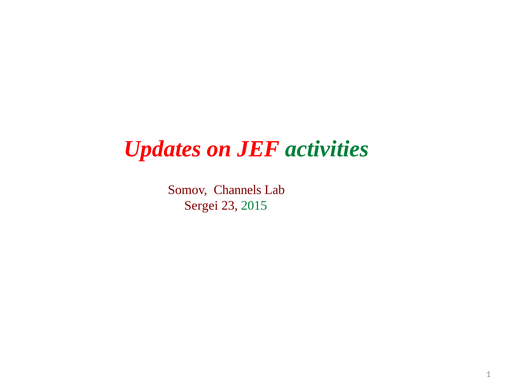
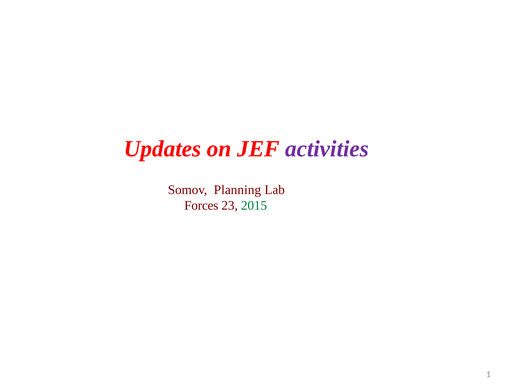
activities colour: green -> purple (327, 149)
Channels: Channels -> Planning (237, 190)
Sergei: Sergei -> Forces (201, 205)
